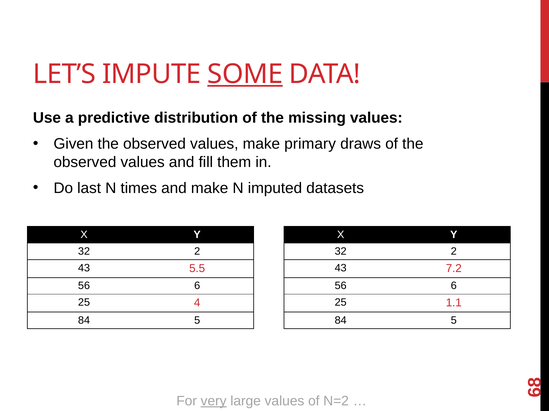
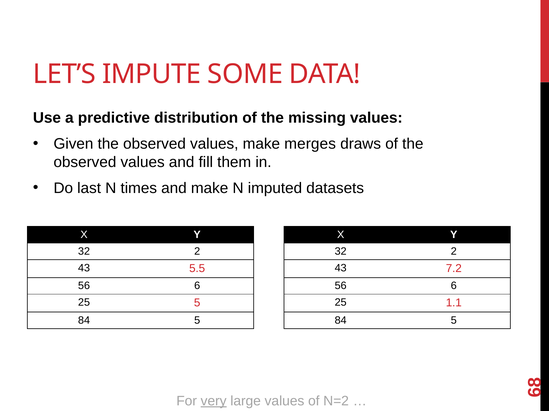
SOME underline: present -> none (245, 74)
primary: primary -> merges (310, 144)
25 4: 4 -> 5 (197, 303)
